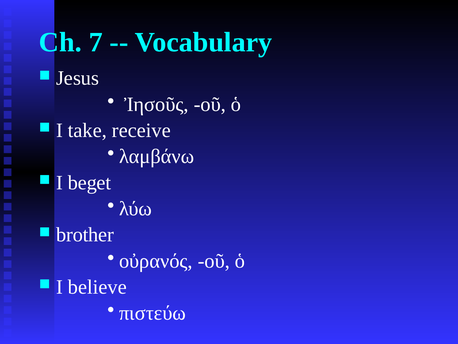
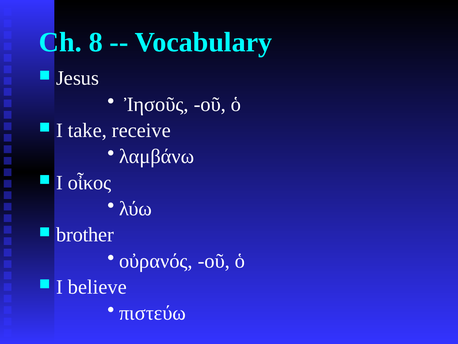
7: 7 -> 8 (96, 42)
beget: beget -> οἶκος (90, 182)
